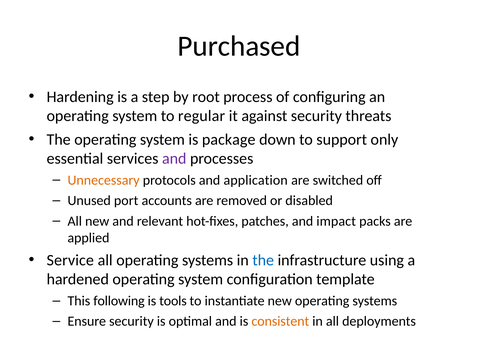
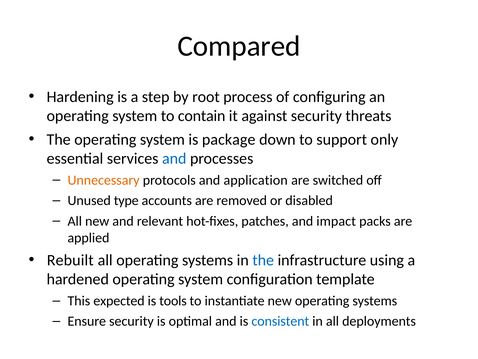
Purchased: Purchased -> Compared (239, 46)
regular: regular -> contain (202, 116)
and colour: purple -> blue (174, 158)
port: port -> type (126, 200)
Service: Service -> Rebuilt (70, 260)
following: following -> expected (119, 300)
consistent colour: orange -> blue (280, 321)
